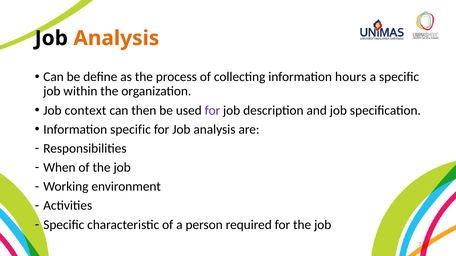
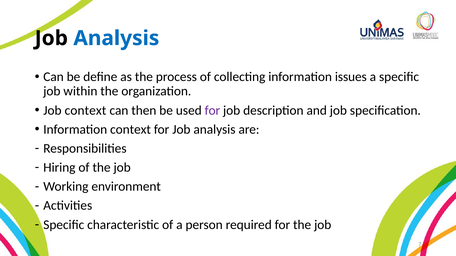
Analysis colour: orange -> blue (116, 38)
hours: hours -> issues (351, 77)
Information specific: specific -> context (131, 130)
When: When -> Hiring (59, 168)
